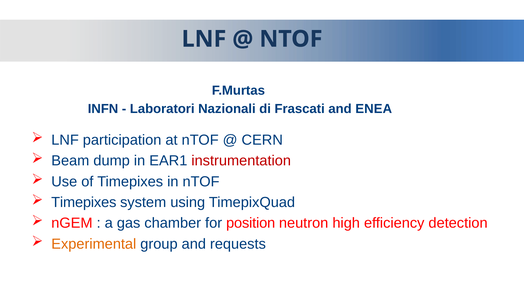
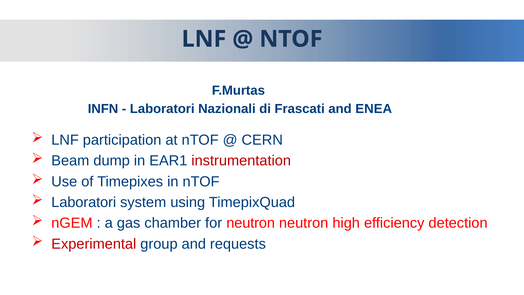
Timepixes: Timepixes -> Laboratori (84, 202)
for position: position -> neutron (251, 223)
Experimental colour: orange -> red (94, 244)
